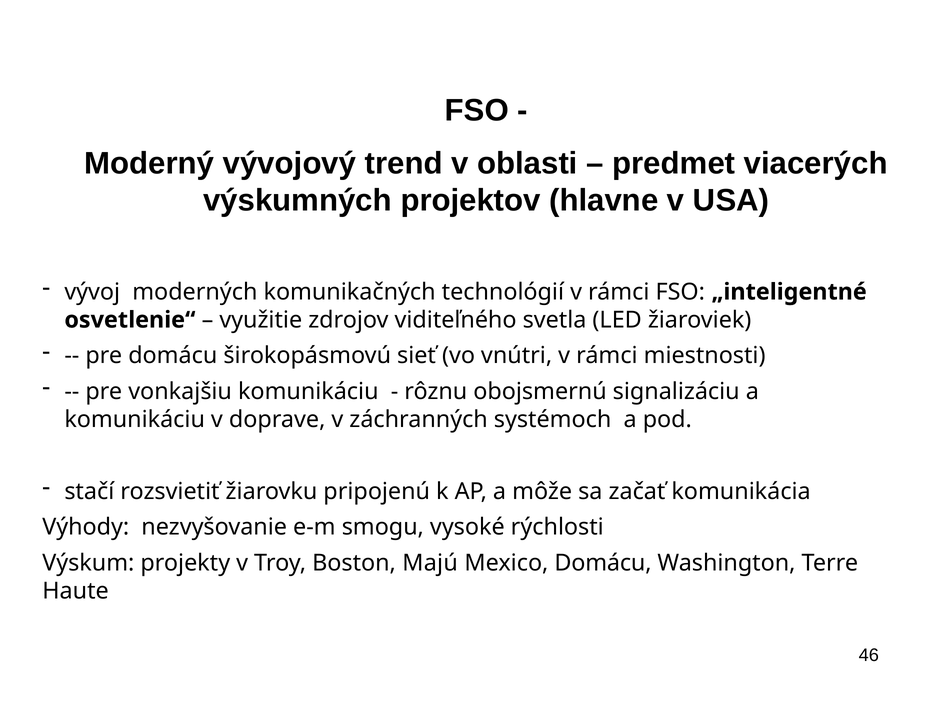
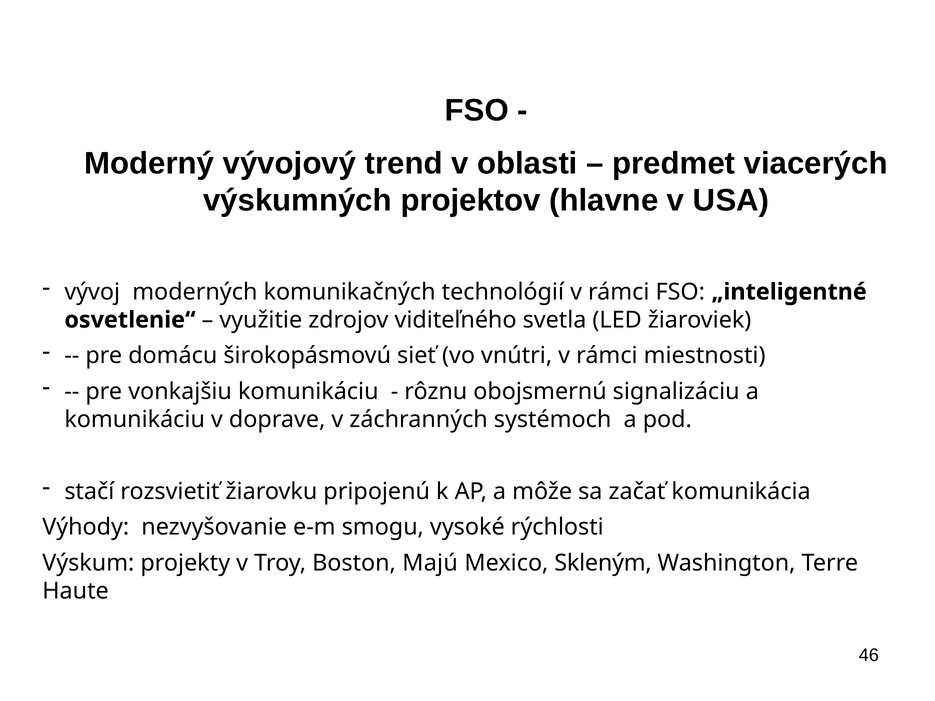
Mexico Domácu: Domácu -> Skleným (603, 563)
